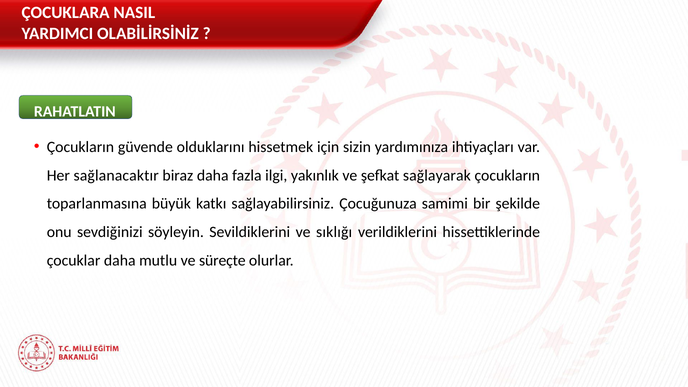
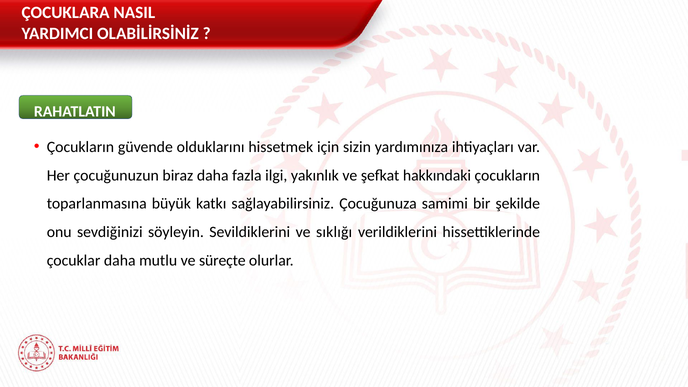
sağlanacaktır: sağlanacaktır -> çocuğunuzun (116, 175)
sağlayarak: sağlayarak -> hakkındaki (437, 175)
